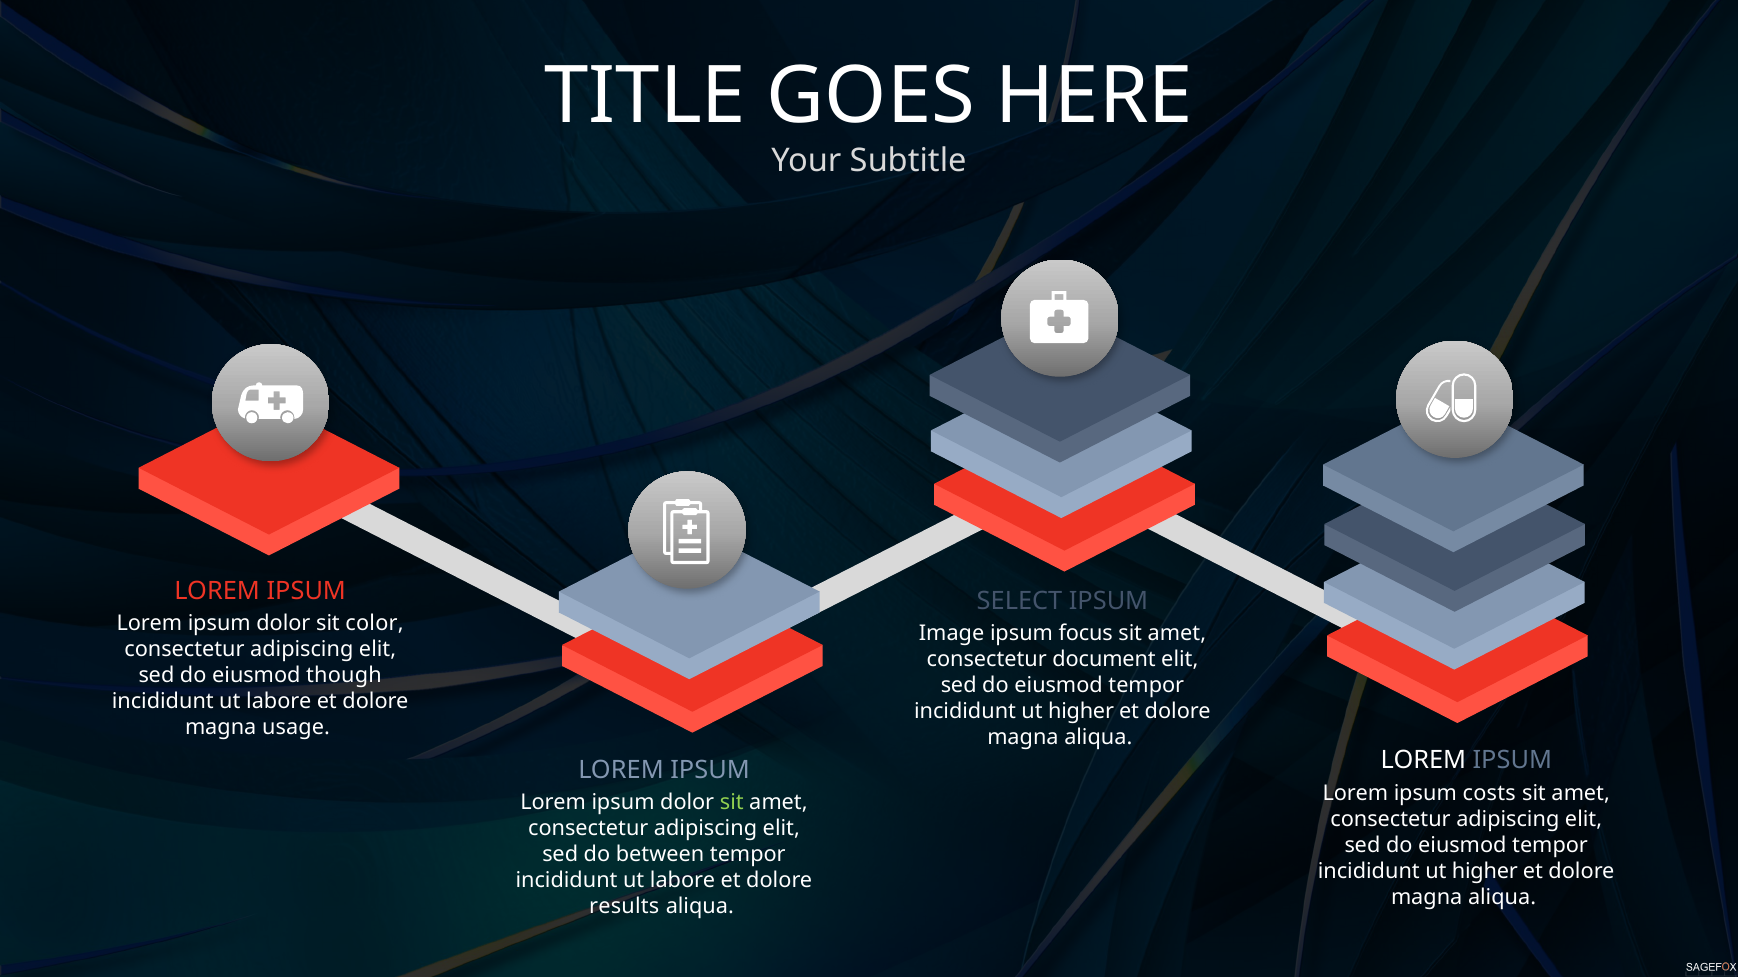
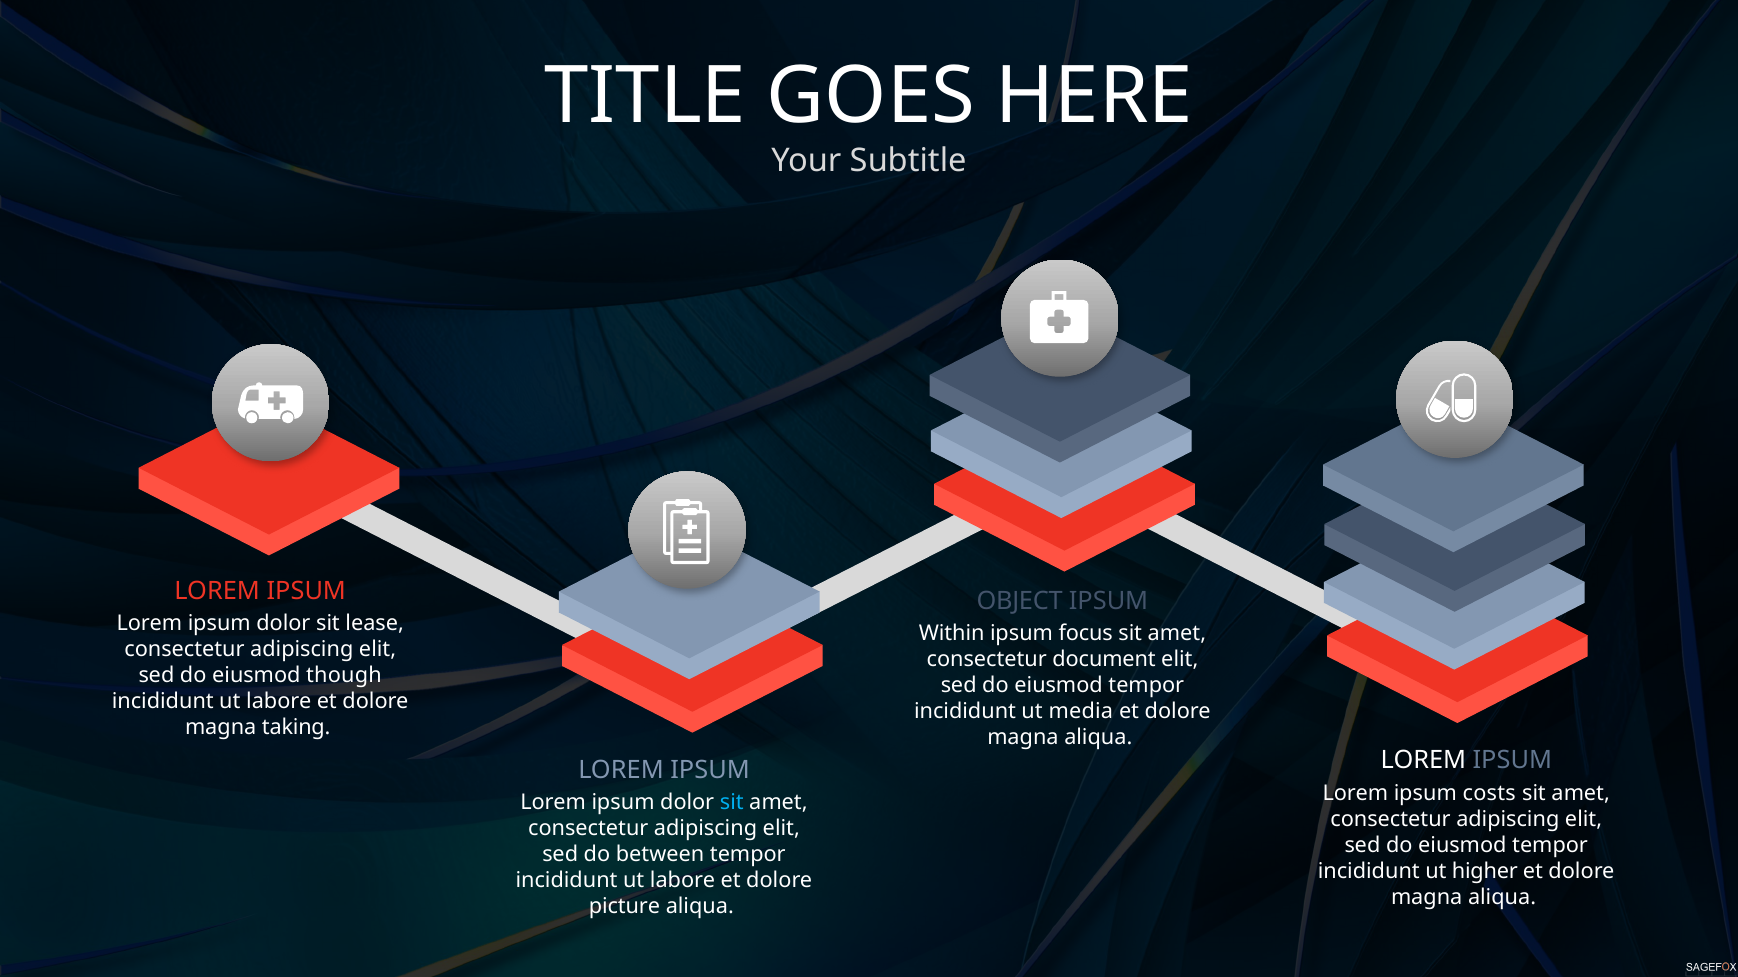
SELECT: SELECT -> OBJECT (1020, 601)
color: color -> lease (375, 624)
Image: Image -> Within (952, 633)
higher: higher -> media (1081, 712)
usage: usage -> taking (296, 728)
sit colour: light green -> light blue (732, 803)
results: results -> picture (624, 907)
